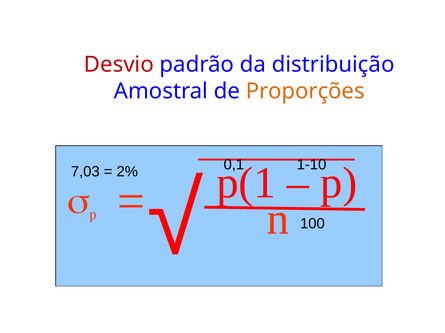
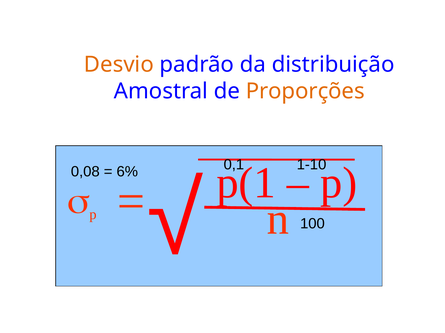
Desvio colour: red -> orange (119, 65)
7,03: 7,03 -> 0,08 (85, 172)
2%: 2% -> 6% (127, 172)
